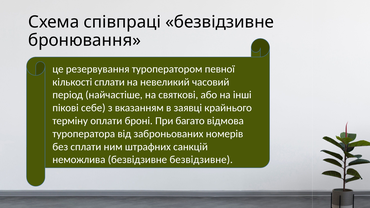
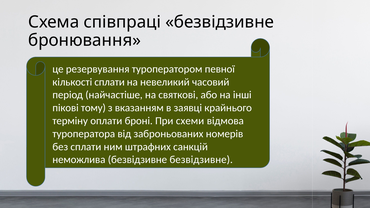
себе: себе -> тому (93, 108)
багато: багато -> схеми (190, 121)
